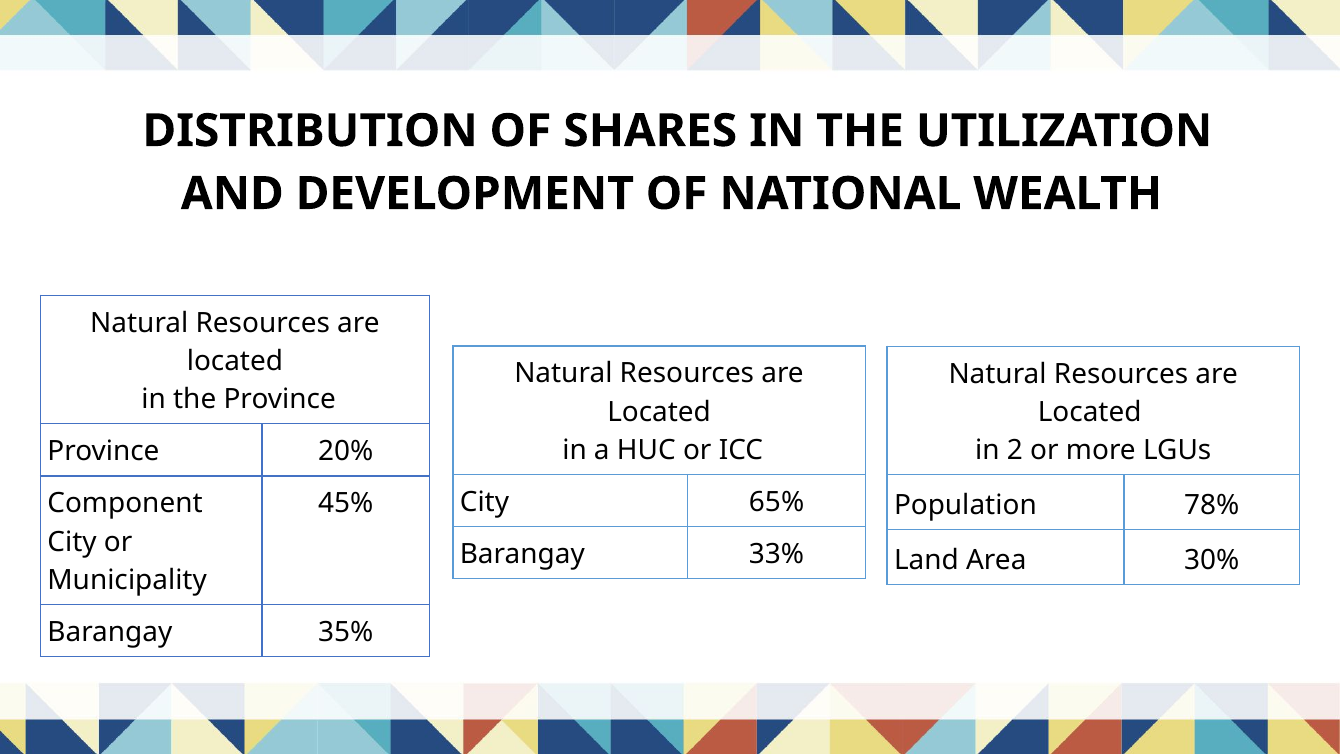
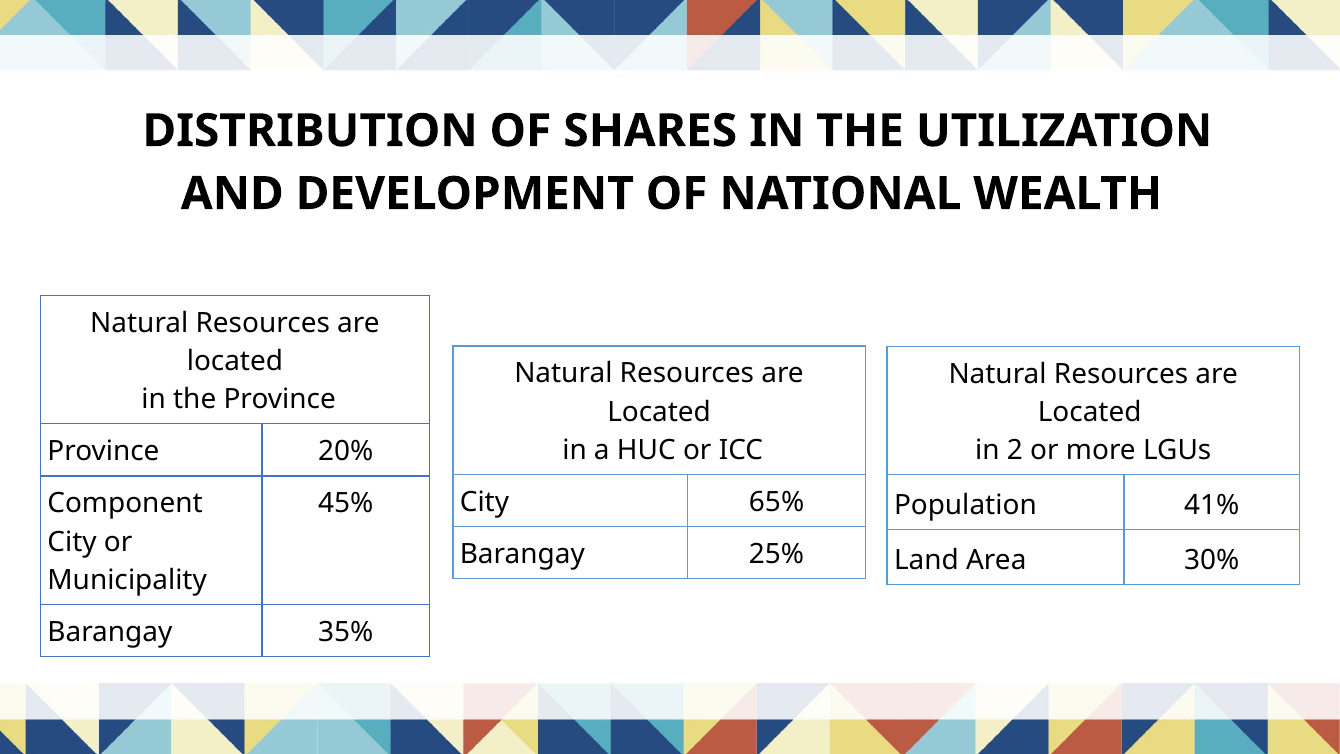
78%: 78% -> 41% (1212, 505)
33%: 33% -> 25% (777, 554)
